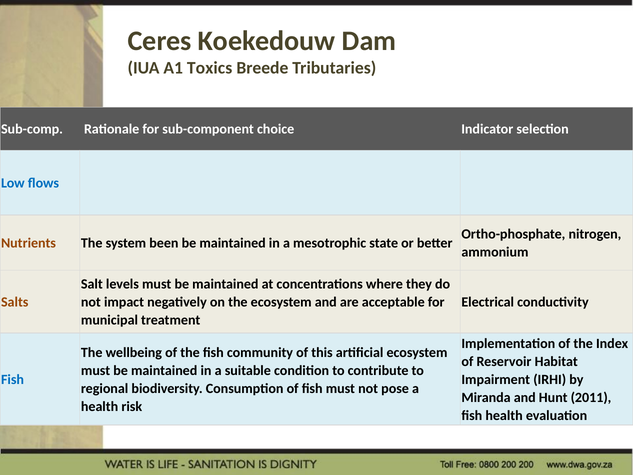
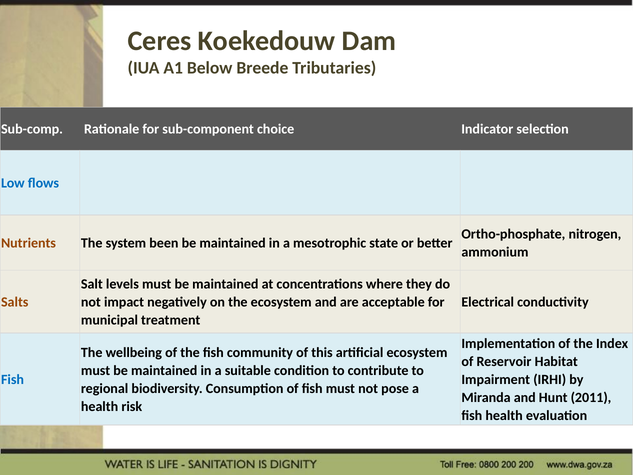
Toxics: Toxics -> Below (210, 68)
